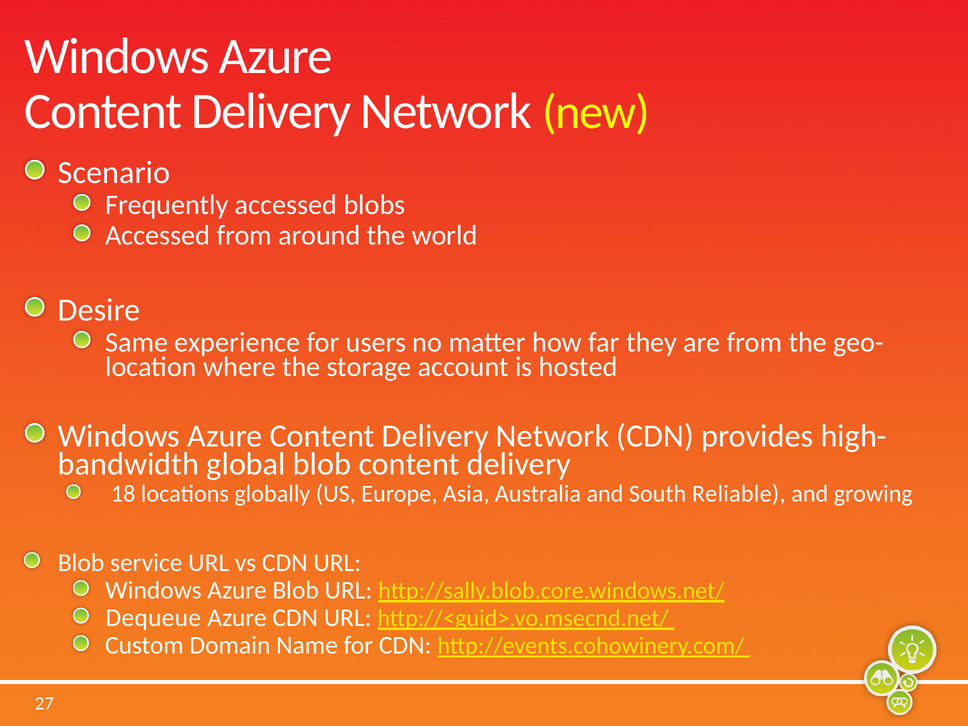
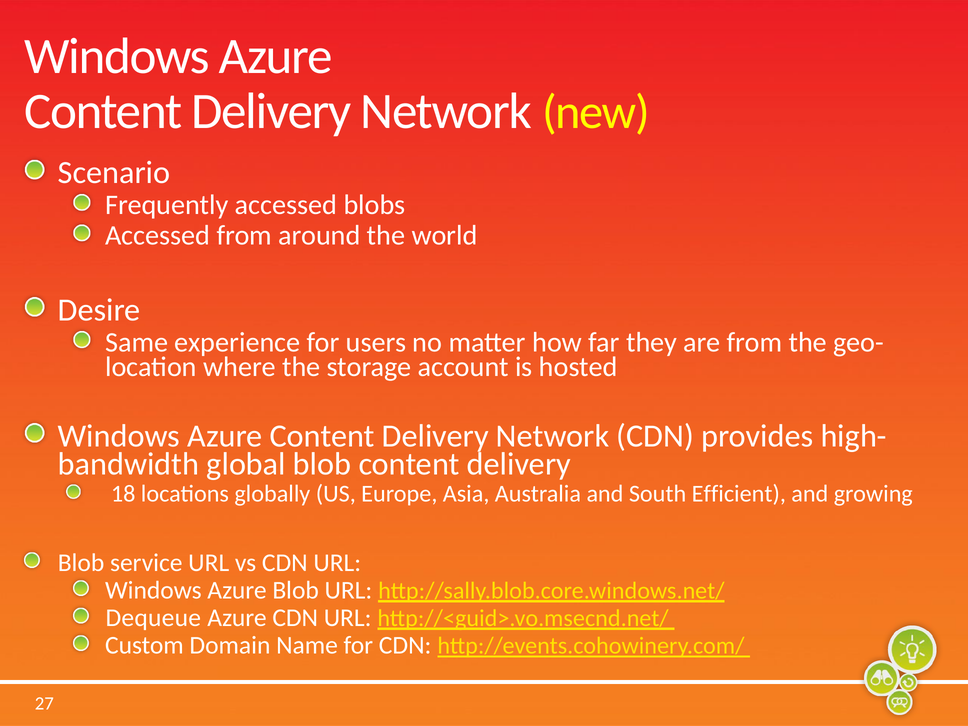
Reliable: Reliable -> Efficient (739, 494)
